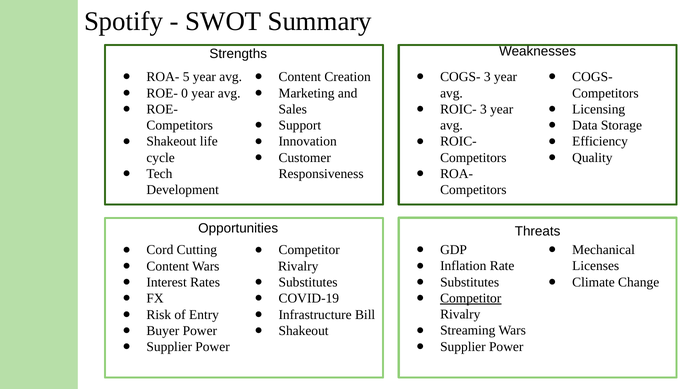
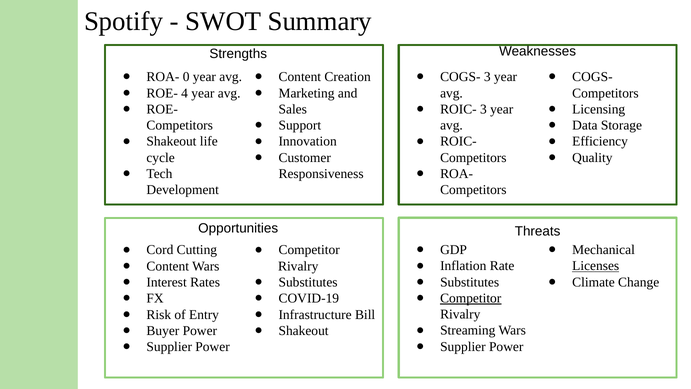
5: 5 -> 0 (186, 77)
0: 0 -> 4 (185, 93)
Licenses underline: none -> present (596, 266)
